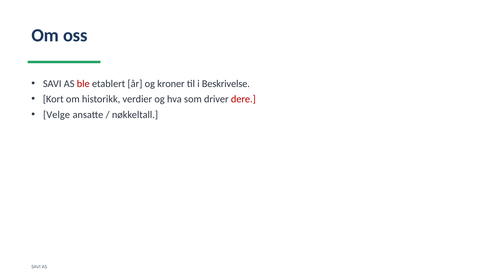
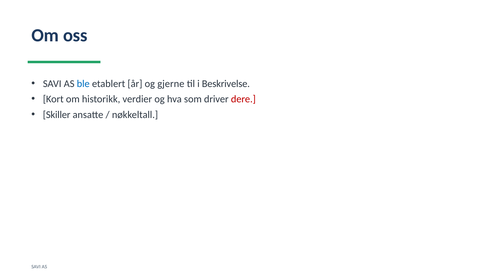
ble colour: red -> blue (83, 83)
kroner: kroner -> gjerne (171, 83)
Velge: Velge -> Skiller (57, 114)
